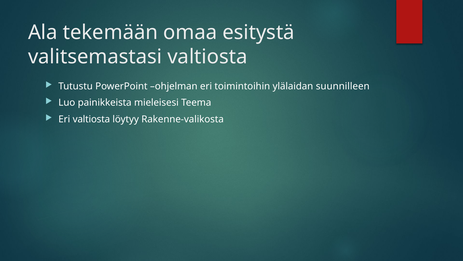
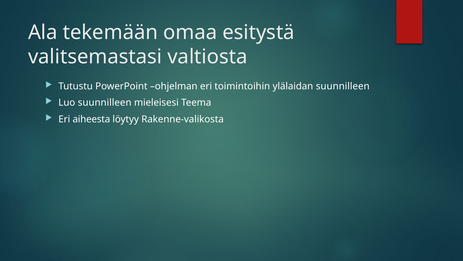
Luo painikkeista: painikkeista -> suunnilleen (105, 103)
Eri valtiosta: valtiosta -> aiheesta (91, 119)
